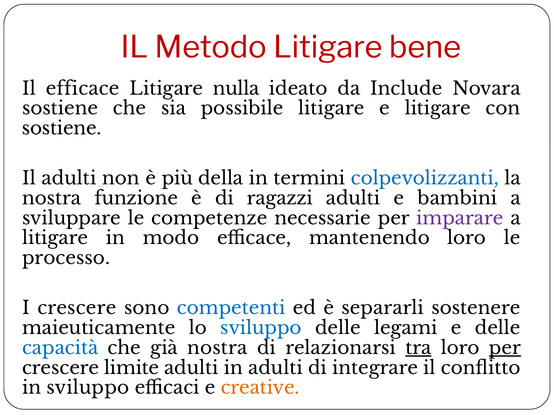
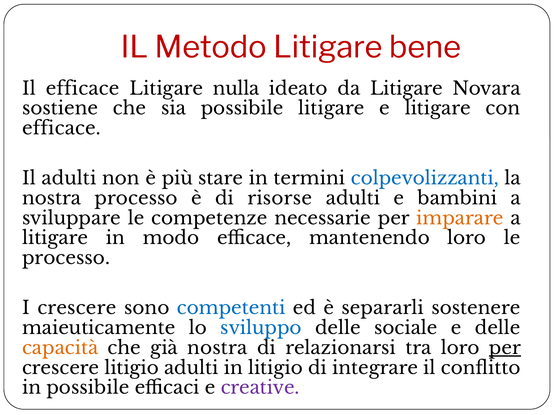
da Include: Include -> Litigare (406, 89)
sostiene: sostiene -> efficace (61, 129)
della: della -> stare (221, 179)
nostra funzione: funzione -> processo (136, 199)
ragazzi: ragazzi -> risorse (280, 199)
imparare colour: purple -> orange (460, 219)
legami: legami -> sociale (406, 329)
capacità colour: blue -> orange (60, 348)
tra underline: present -> none (418, 348)
crescere limite: limite -> litigio (132, 368)
in adulti: adulti -> litigio (275, 368)
in sviluppo: sviluppo -> possibile (88, 388)
creative colour: orange -> purple (260, 388)
